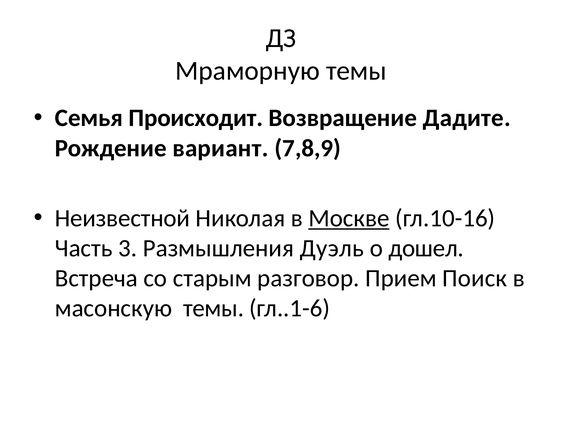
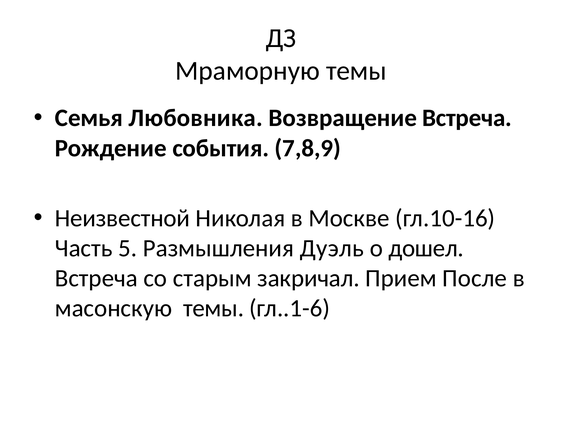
Происходит: Происходит -> Любовника (196, 118)
Возвращение Дадите: Дадите -> Встреча (467, 118)
вариант: вариант -> события (221, 148)
Москве underline: present -> none (349, 218)
3: 3 -> 5 (128, 248)
разговор: разговор -> закричал (309, 278)
Поиск: Поиск -> После (475, 278)
